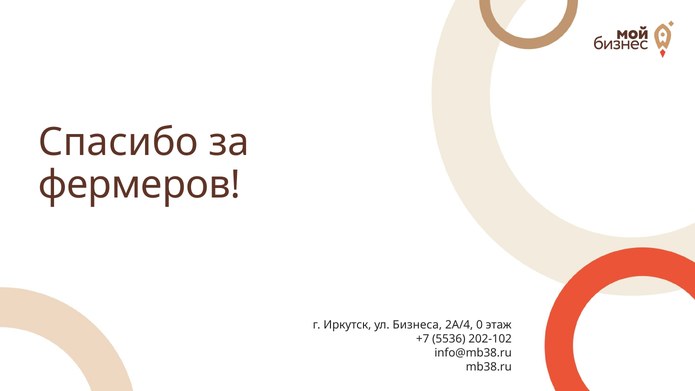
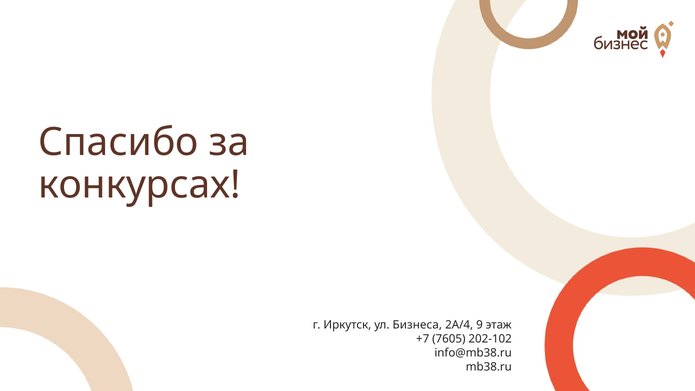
фермеров: фермеров -> конкурсах (139, 185)
0: 0 -> 9 (479, 325)
5536: 5536 -> 7605 (449, 339)
